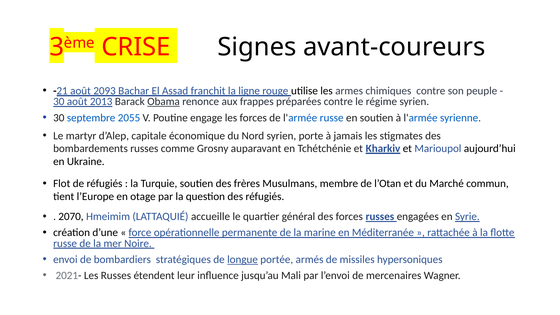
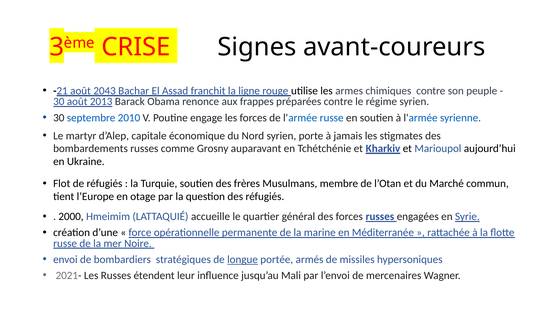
2093: 2093 -> 2043 (105, 91)
Obama underline: present -> none (164, 102)
2055: 2055 -> 2010 (129, 118)
2070: 2070 -> 2000 (71, 217)
